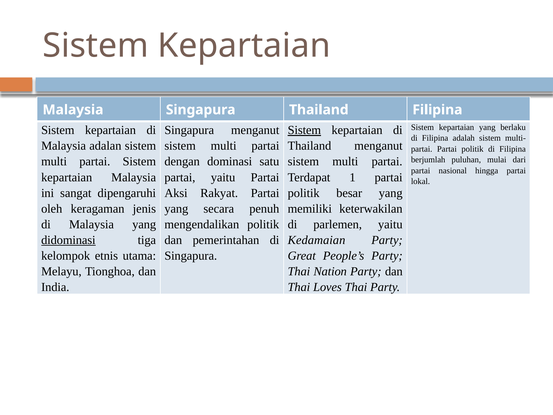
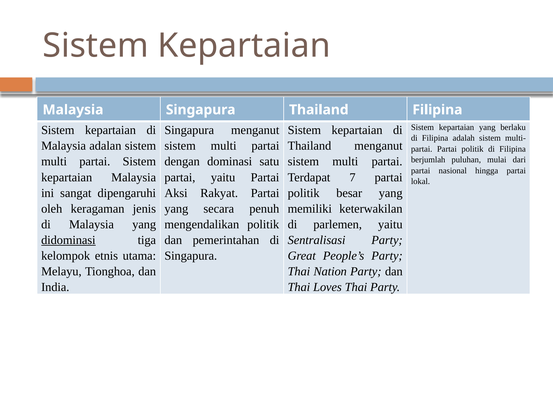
Sistem underline: present -> none (304, 130)
1: 1 -> 7 (352, 177)
Kedamaian: Kedamaian -> Sentralisasi (317, 240)
